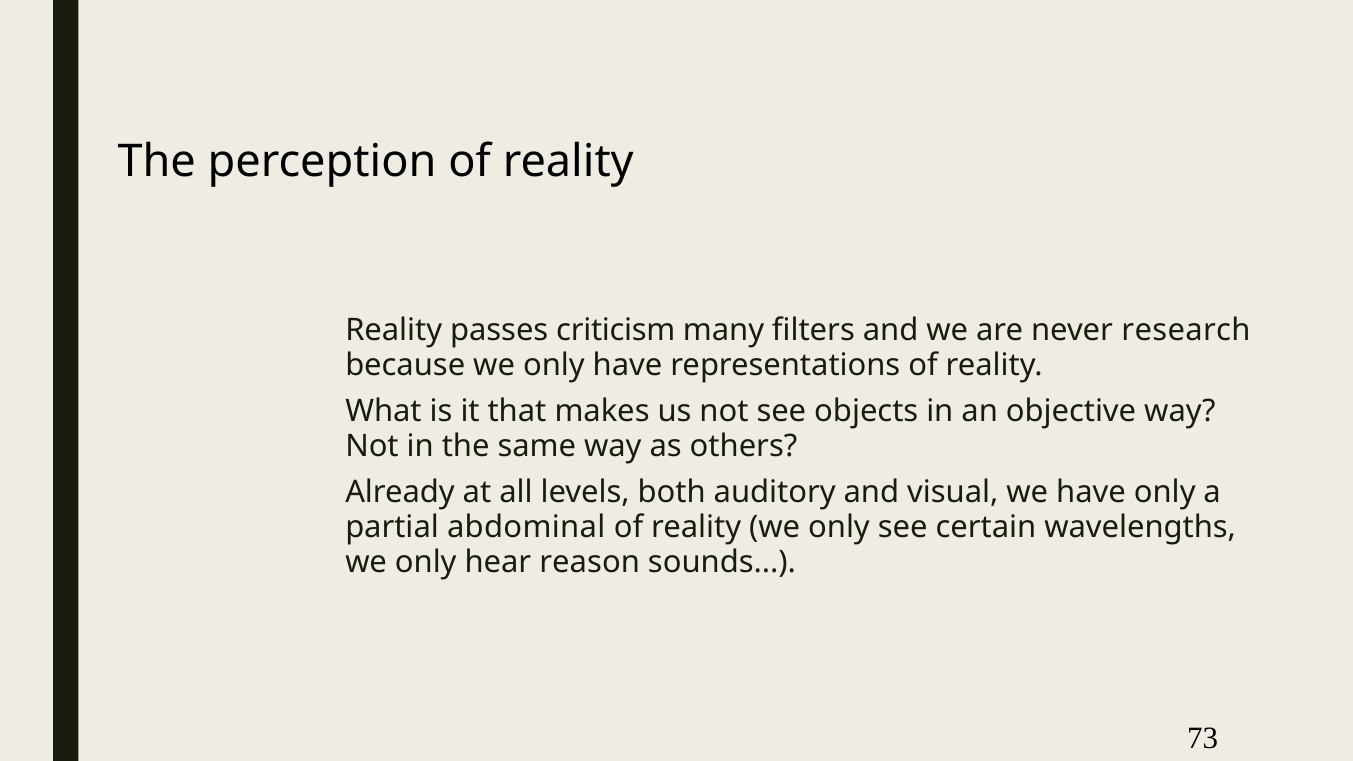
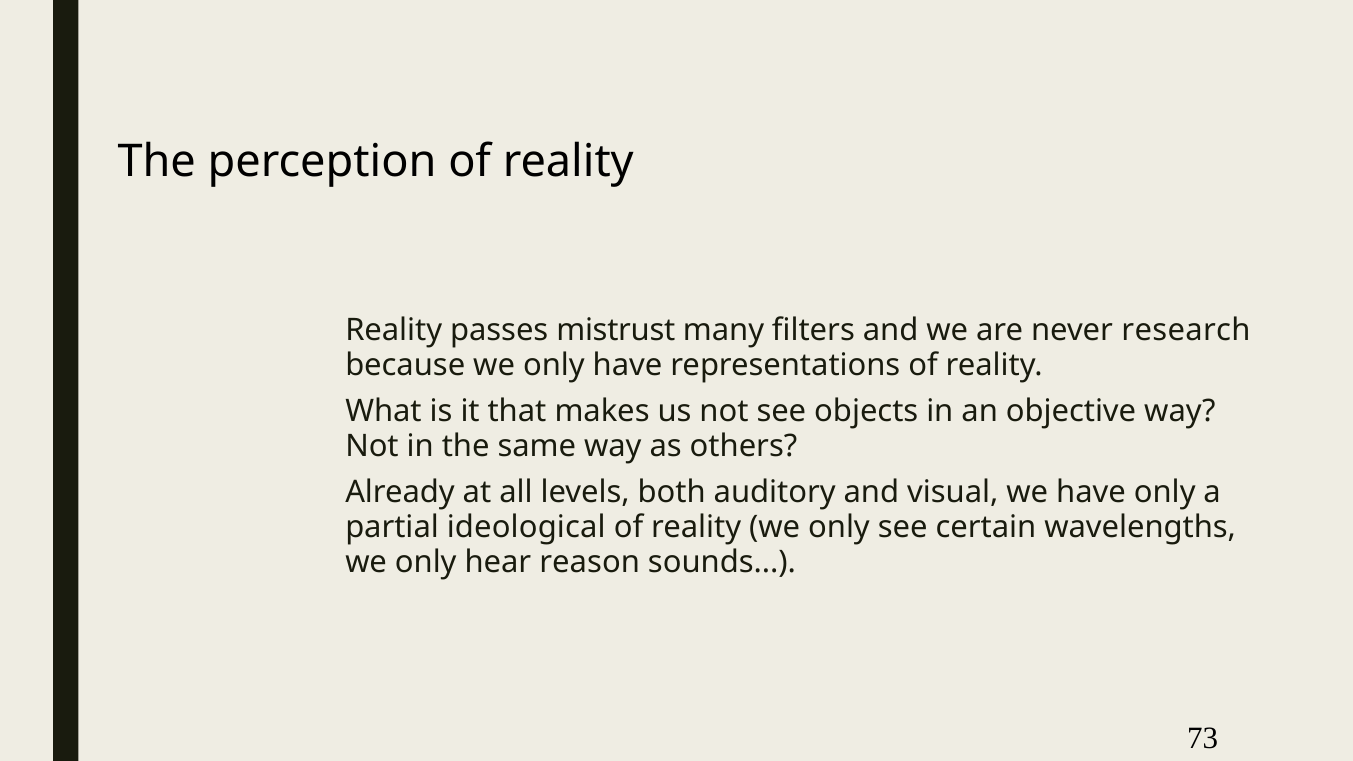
criticism: criticism -> mistrust (616, 331)
abdominal: abdominal -> ideological (526, 528)
